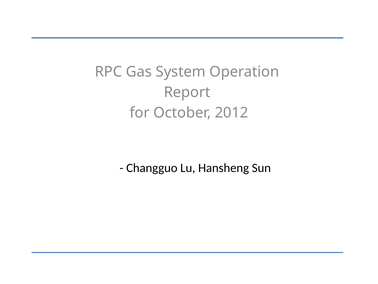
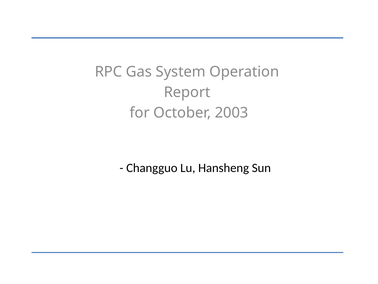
2012: 2012 -> 2003 (232, 113)
